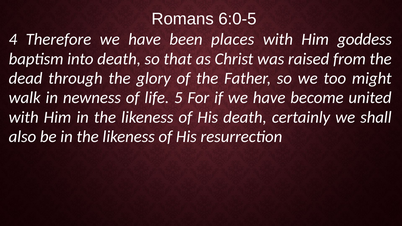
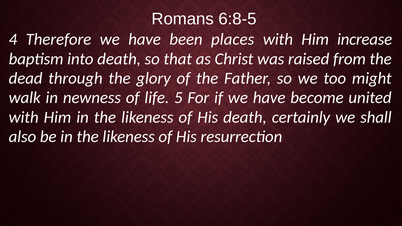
6:0-5: 6:0-5 -> 6:8-5 (237, 19)
goddess: goddess -> increase (365, 39)
